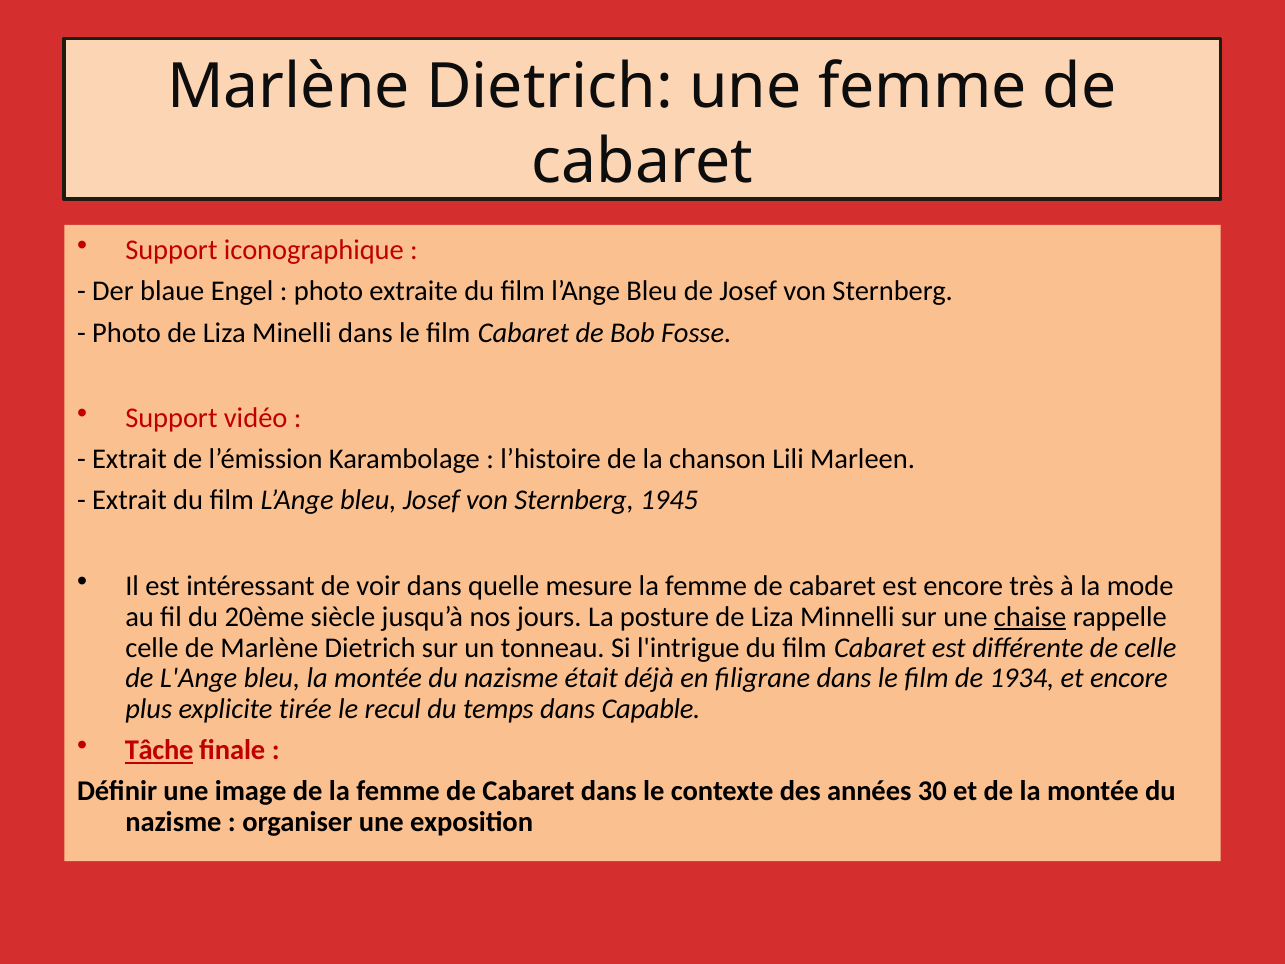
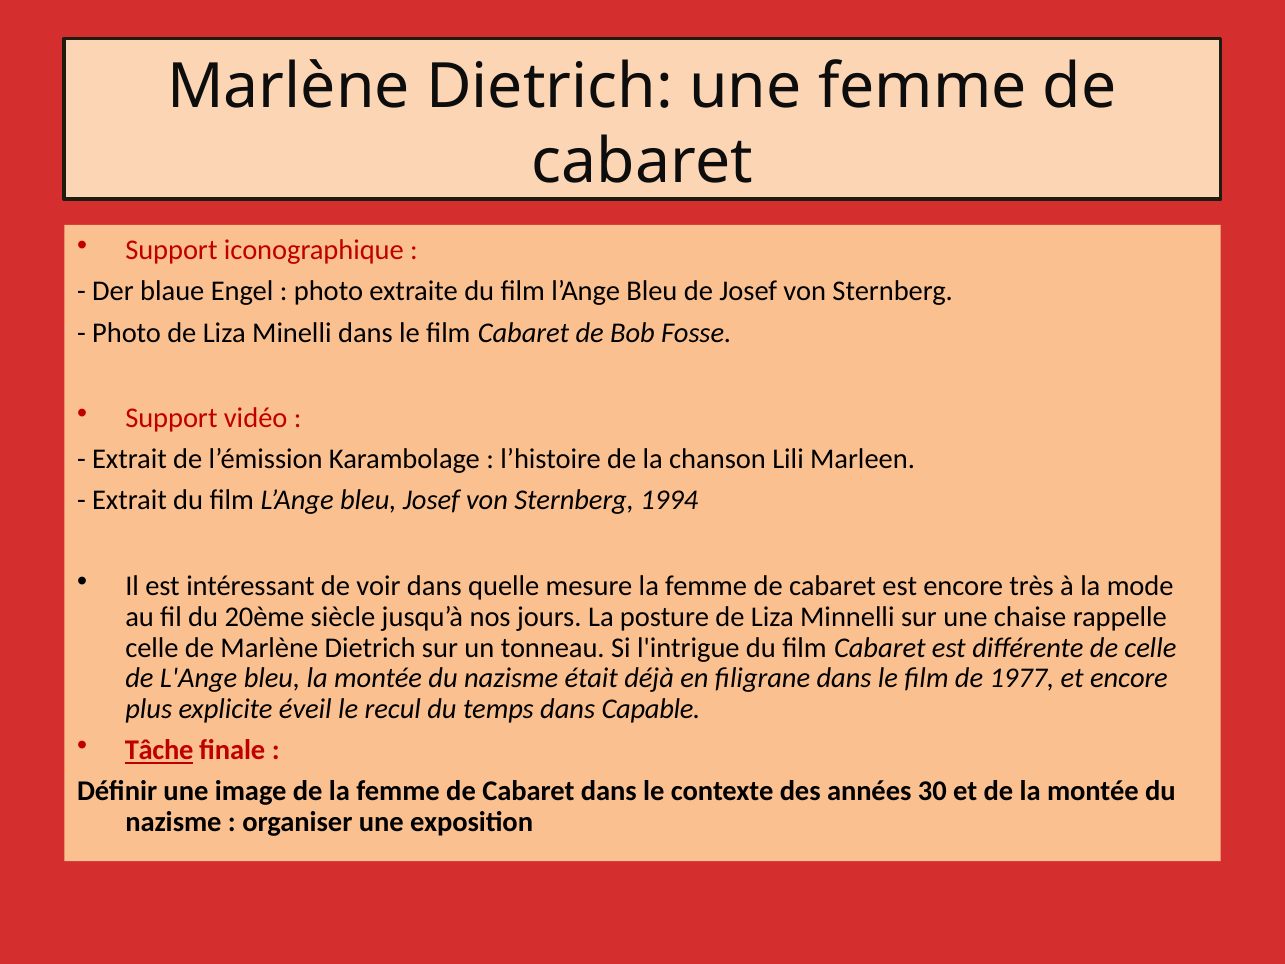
1945: 1945 -> 1994 (669, 500)
chaise underline: present -> none (1030, 617)
1934: 1934 -> 1977 (1022, 678)
tirée: tirée -> éveil (305, 709)
